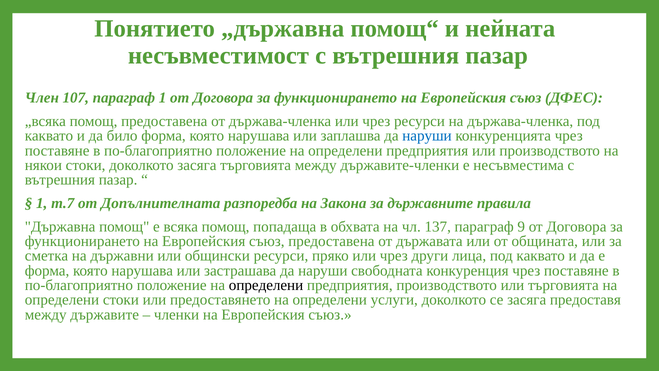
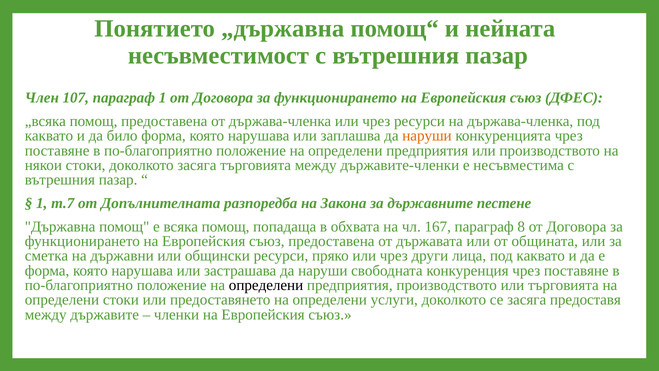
наруши colour: blue -> orange (427, 136)
правила: правила -> пестене (504, 203)
137: 137 -> 167 (438, 226)
9: 9 -> 8 (521, 226)
